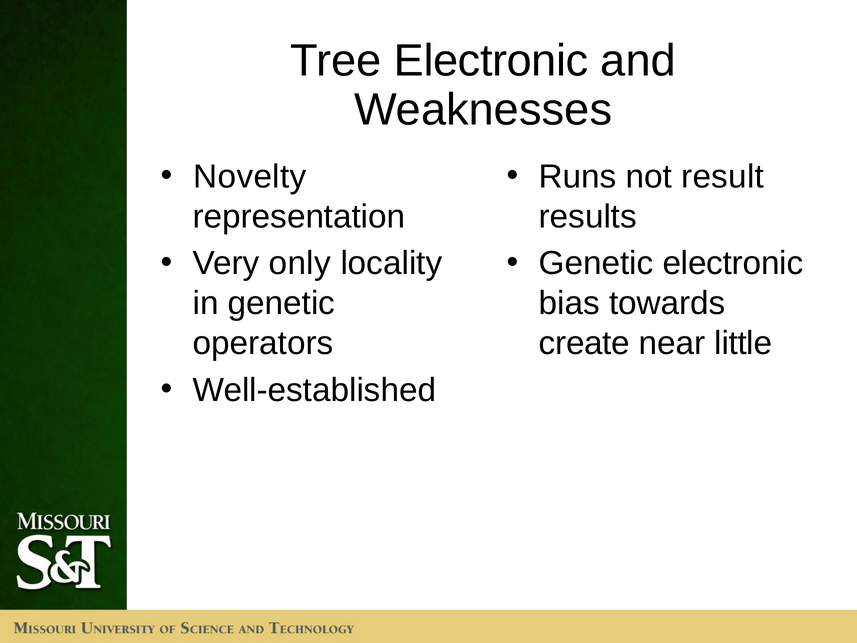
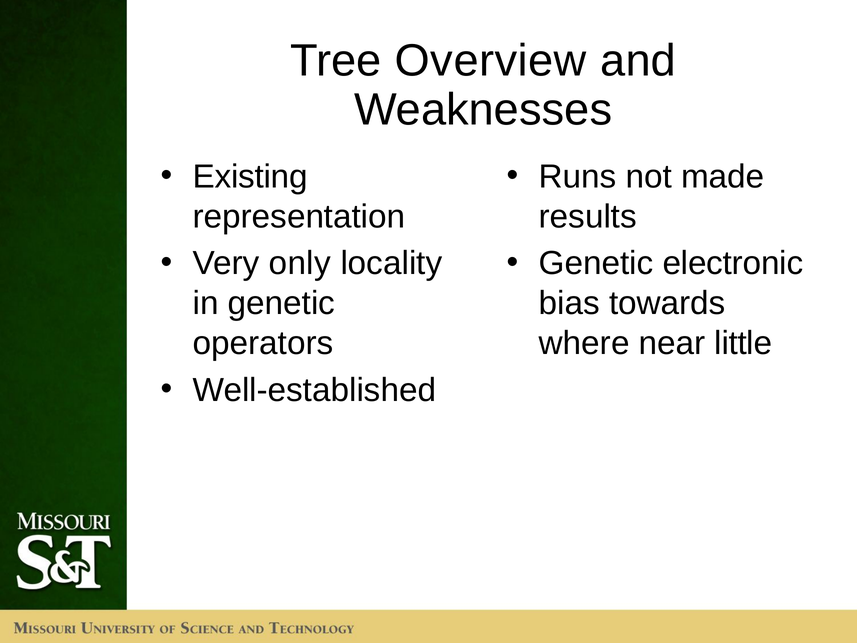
Tree Electronic: Electronic -> Overview (491, 61)
Novelty: Novelty -> Existing (250, 177)
result: result -> made (723, 177)
create: create -> where (584, 343)
